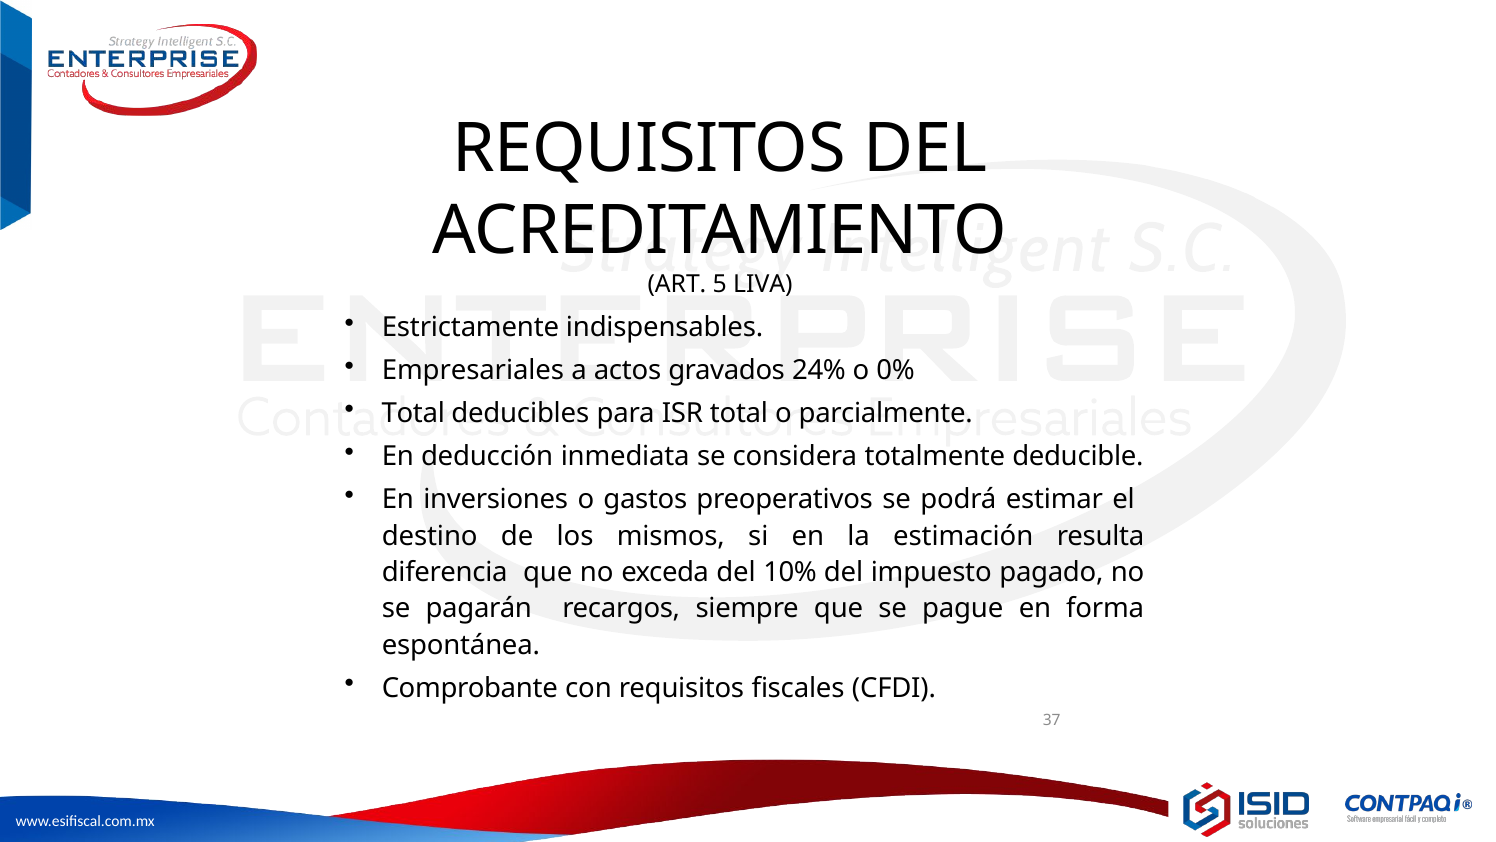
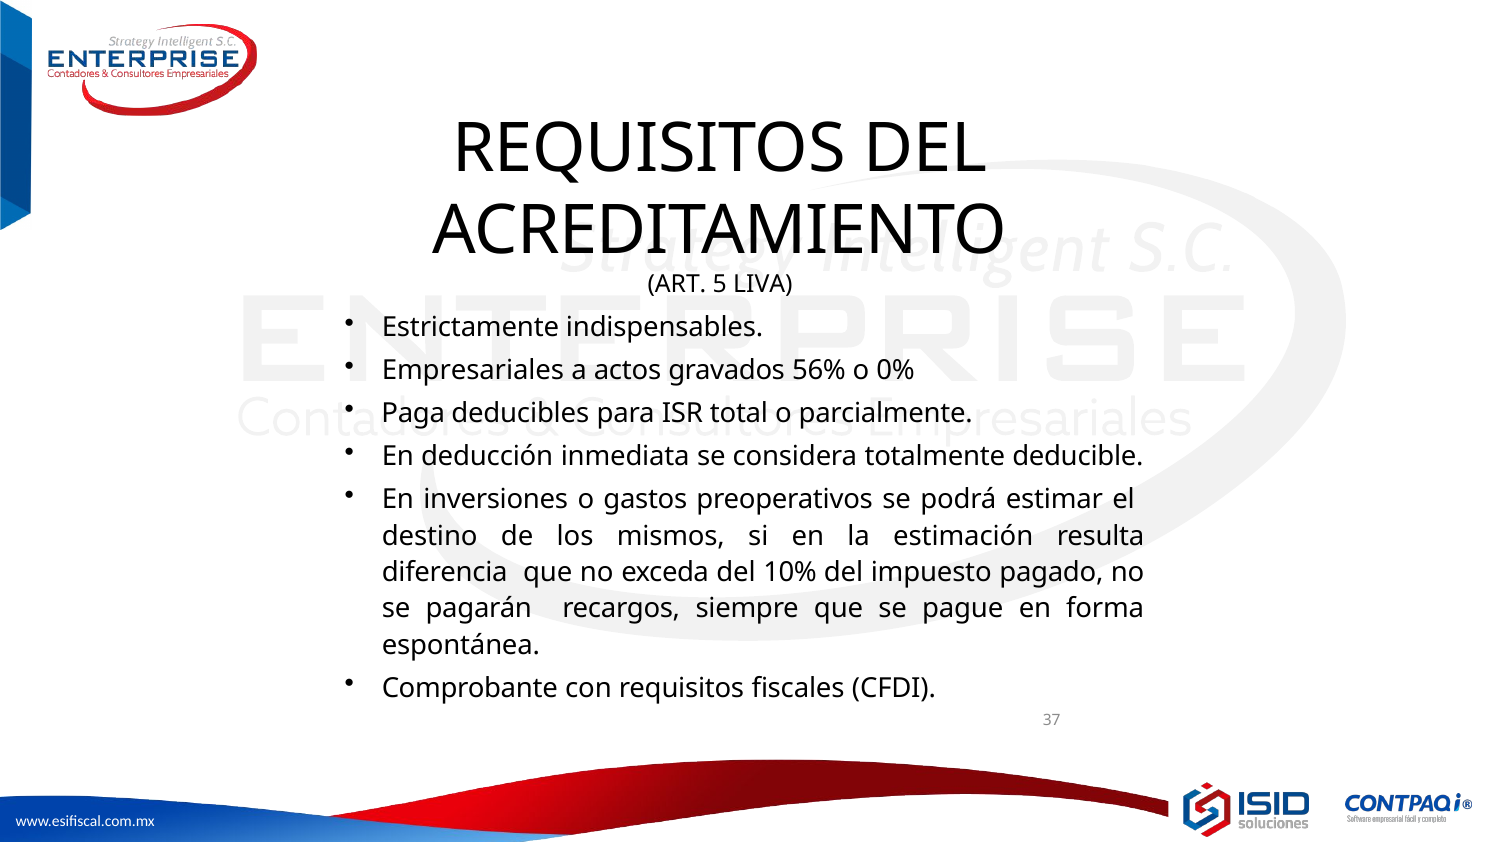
24%: 24% -> 56% (819, 371)
Total: Total -> Paga (413, 414)
